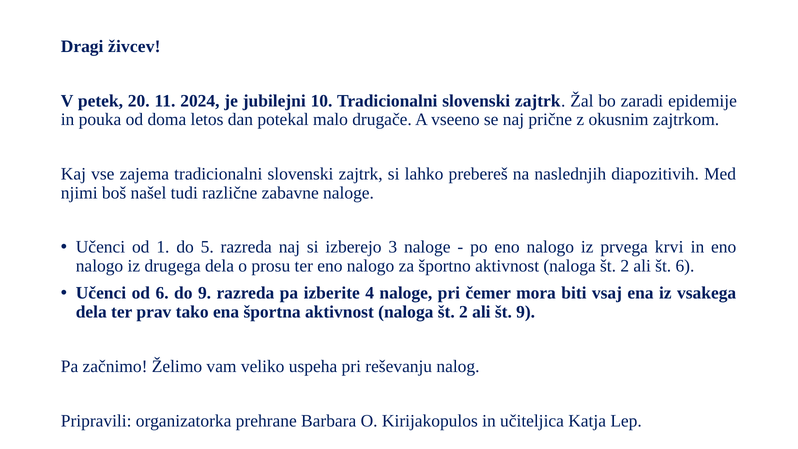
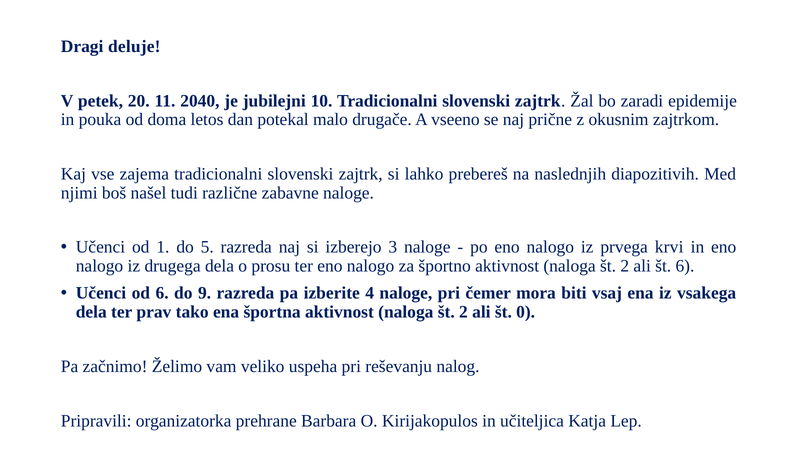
živcev: živcev -> deluje (134, 46)
2024: 2024 -> 2040 (200, 101)
št 9: 9 -> 0 (526, 312)
